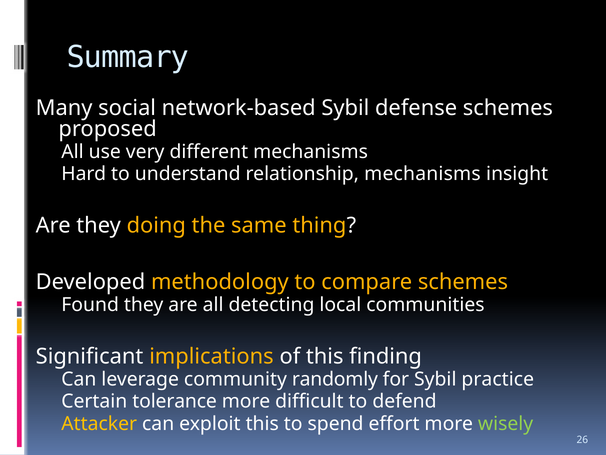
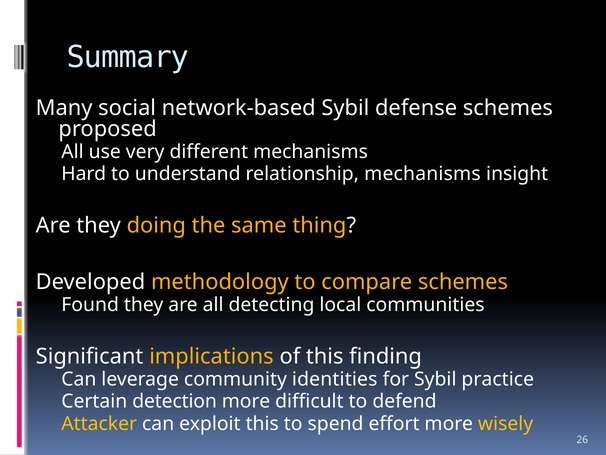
randomly: randomly -> identities (335, 379)
tolerance: tolerance -> detection (175, 401)
wisely colour: light green -> yellow (506, 423)
